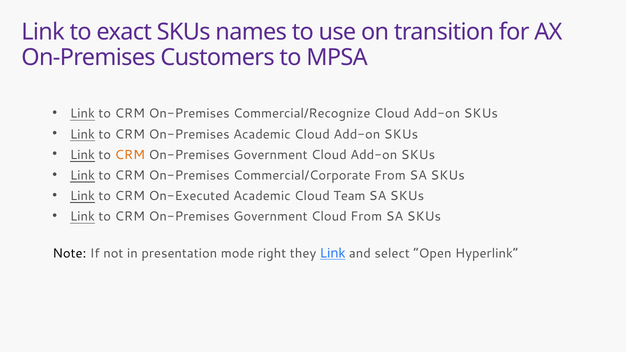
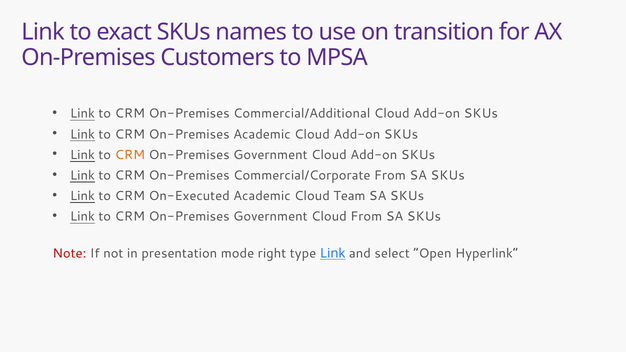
Commercial/Recognize: Commercial/Recognize -> Commercial/Additional (302, 114)
Note colour: black -> red (69, 254)
they: they -> type (303, 254)
